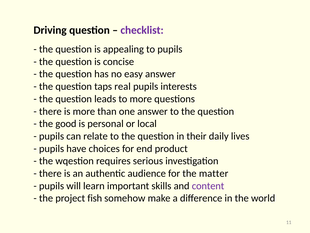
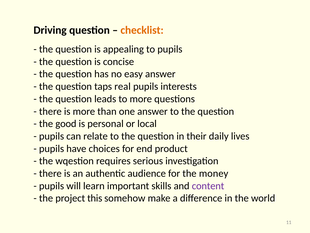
checklist colour: purple -> orange (142, 30)
matter: matter -> money (214, 173)
fish: fish -> this (95, 198)
